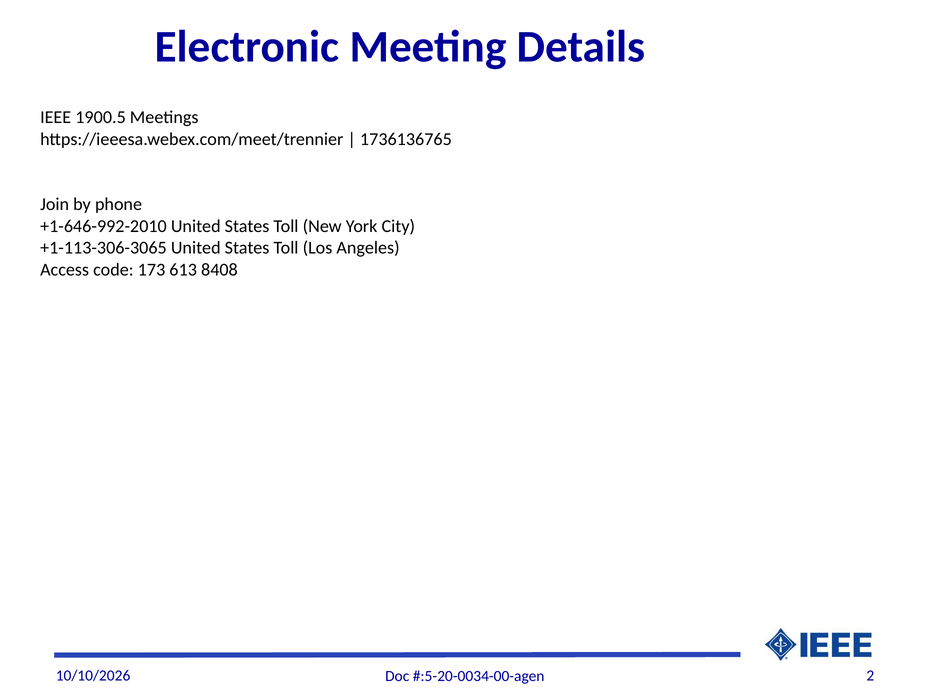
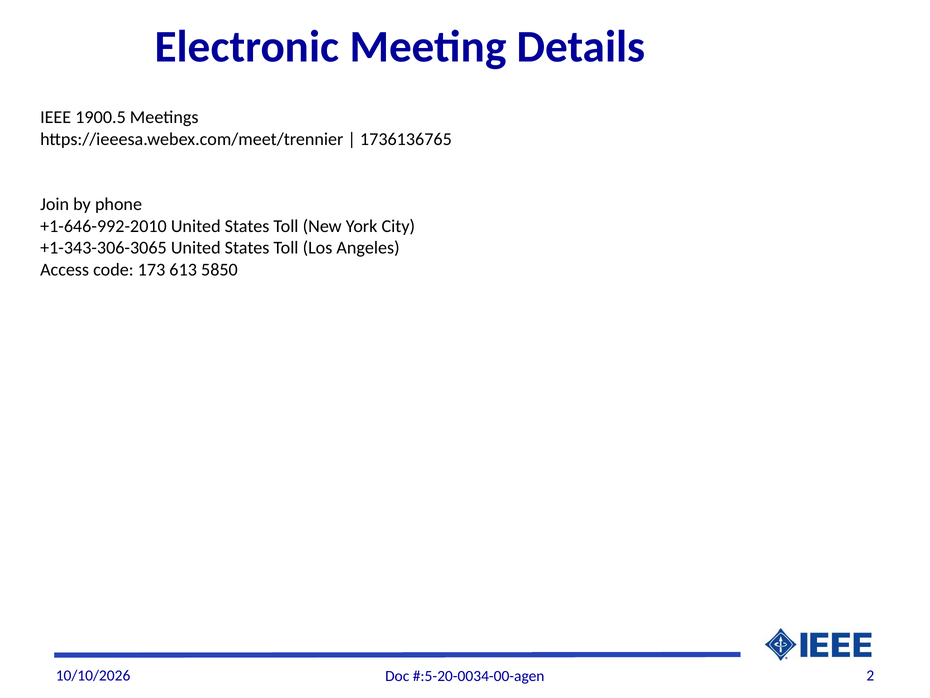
+1-113-306-3065: +1-113-306-3065 -> +1-343-306-3065 (103, 248)
8408: 8408 -> 5850 (219, 269)
